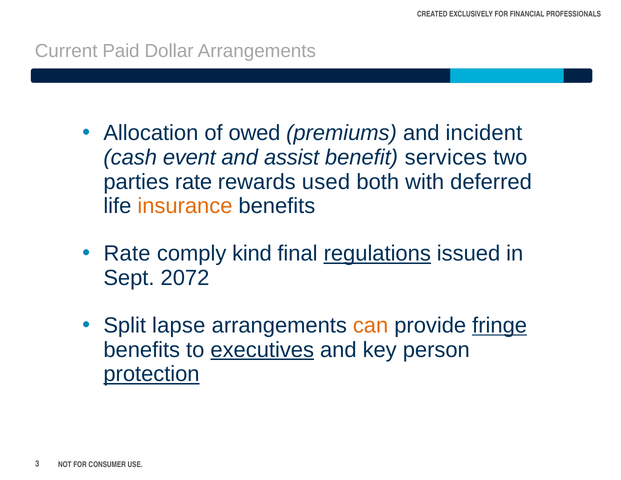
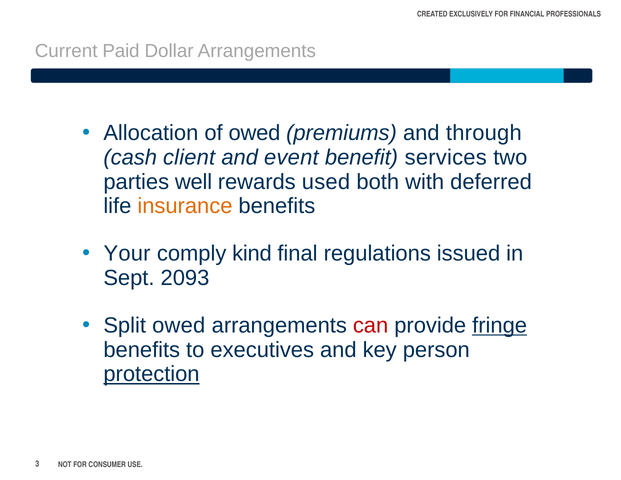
incident: incident -> through (484, 133)
event: event -> client (189, 157)
assist: assist -> event (291, 157)
parties rate: rate -> well (194, 182)
Rate: Rate -> Your (127, 254)
regulations underline: present -> none (377, 254)
2072: 2072 -> 2093 (185, 278)
Split lapse: lapse -> owed (179, 325)
can colour: orange -> red (371, 325)
executives underline: present -> none (262, 350)
